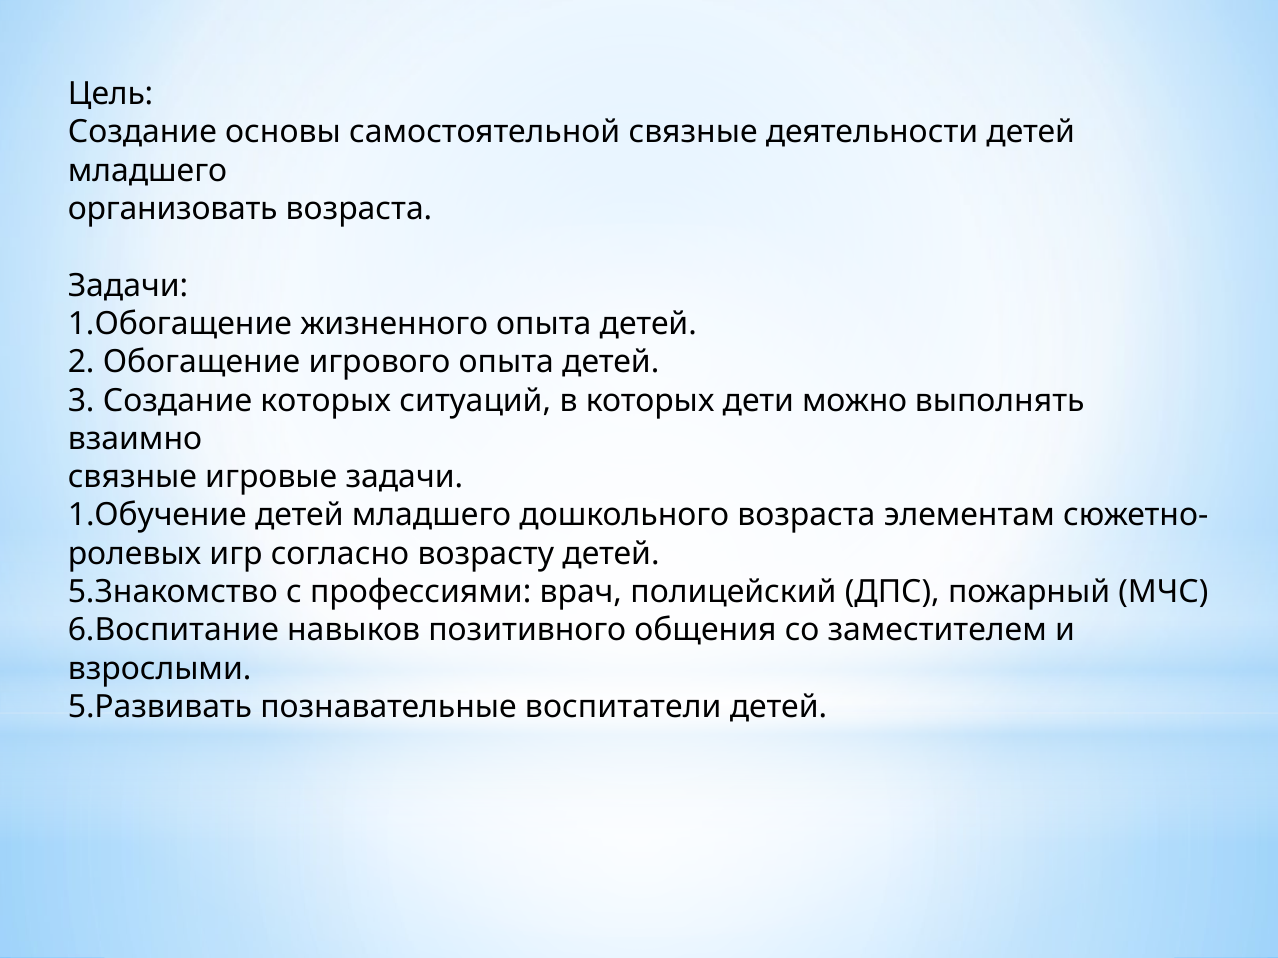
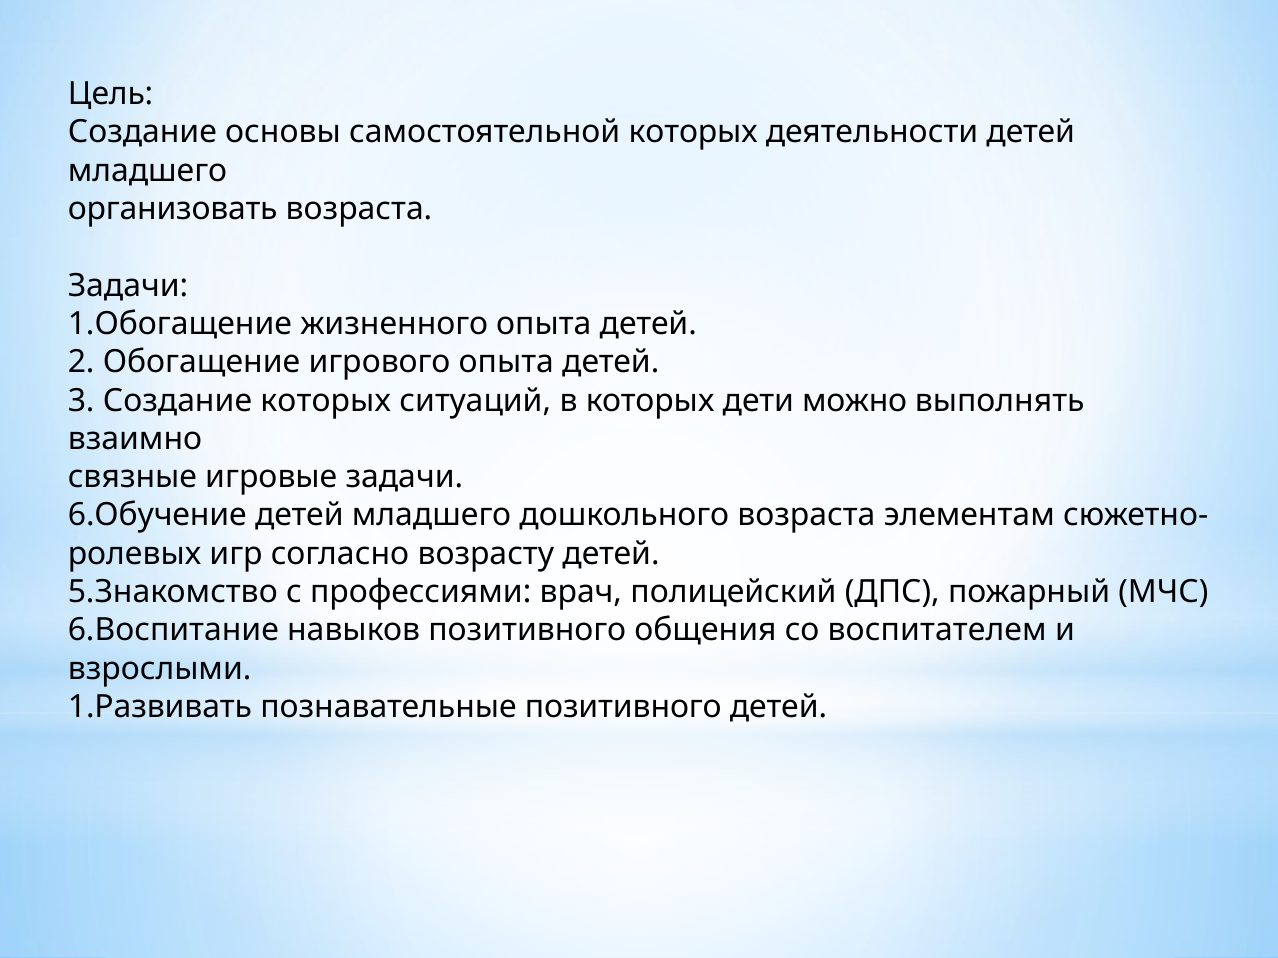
самостоятельной связные: связные -> которых (693, 132)
1.Обучение: 1.Обучение -> 6.Обучение (157, 516)
заместителем: заместителем -> воспитателем (937, 631)
5.Развивать: 5.Развивать -> 1.Развивать (160, 707)
познавательные воспитатели: воспитатели -> позитивного (623, 707)
